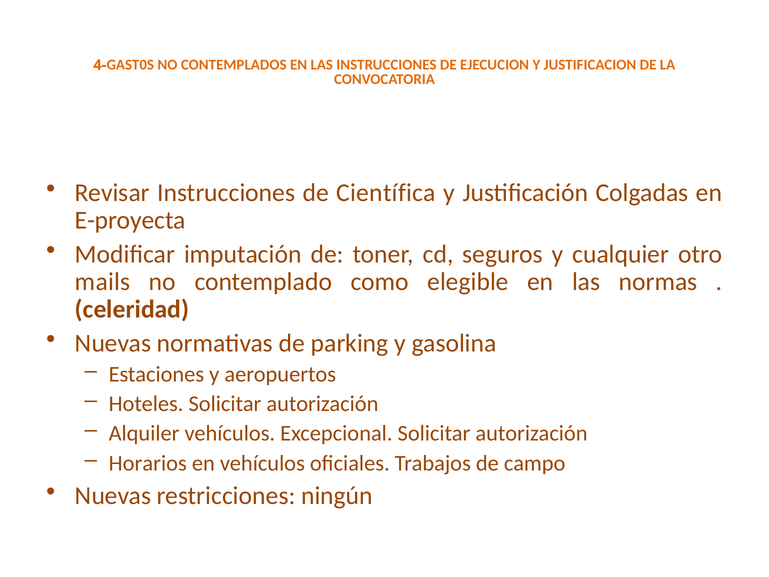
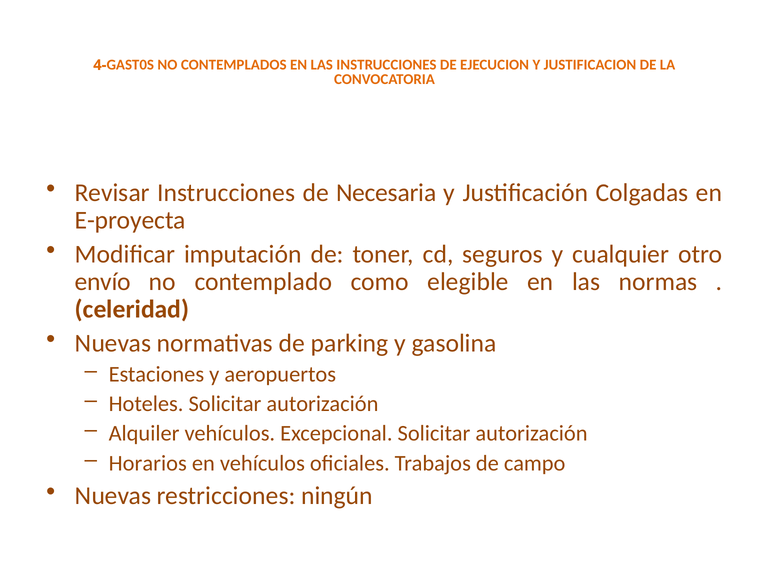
Científica: Científica -> Necesaria (386, 193)
mails: mails -> envío (103, 282)
